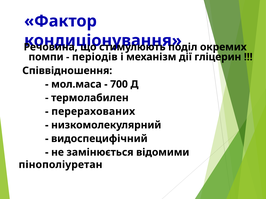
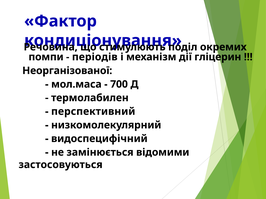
Співвідношення: Співвідношення -> Неорганізованої (67, 71)
перерахованих: перерахованих -> перспективний (93, 112)
пінополіуретан: пінополіуретан -> застосовуються (61, 165)
